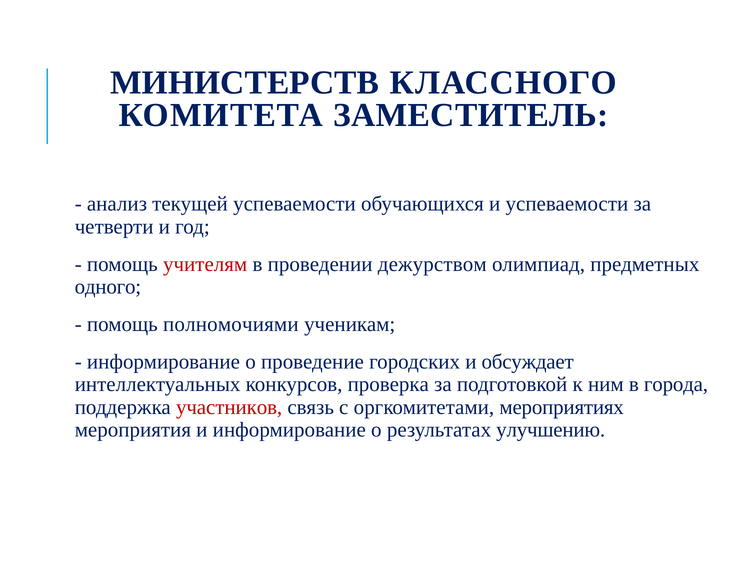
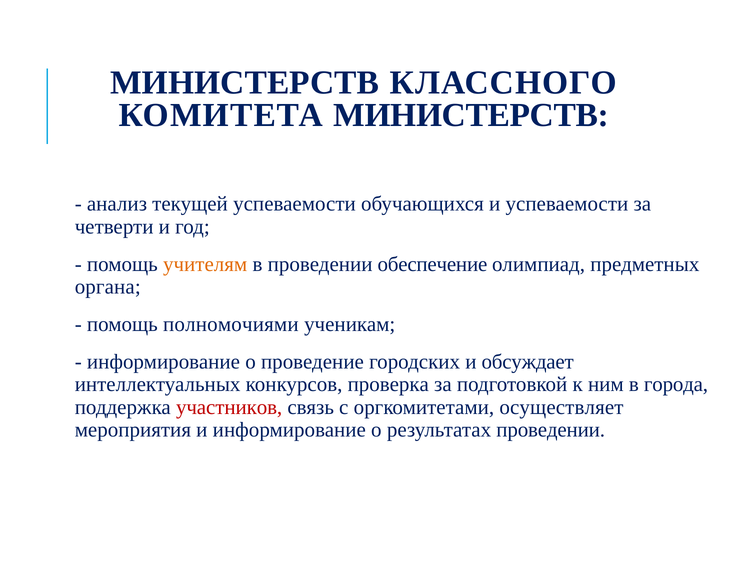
КОМИТЕТА ЗАМЕСТИТЕЛЬ: ЗАМЕСТИТЕЛЬ -> МИНИСТЕРСТВ (471, 115)
учителям colour: red -> orange (205, 264)
дежурством: дежурством -> обеспечение (432, 264)
одного: одного -> органа (108, 286)
мероприятиях: мероприятиях -> осуществляет (561, 407)
результатах улучшению: улучшению -> проведении (551, 429)
